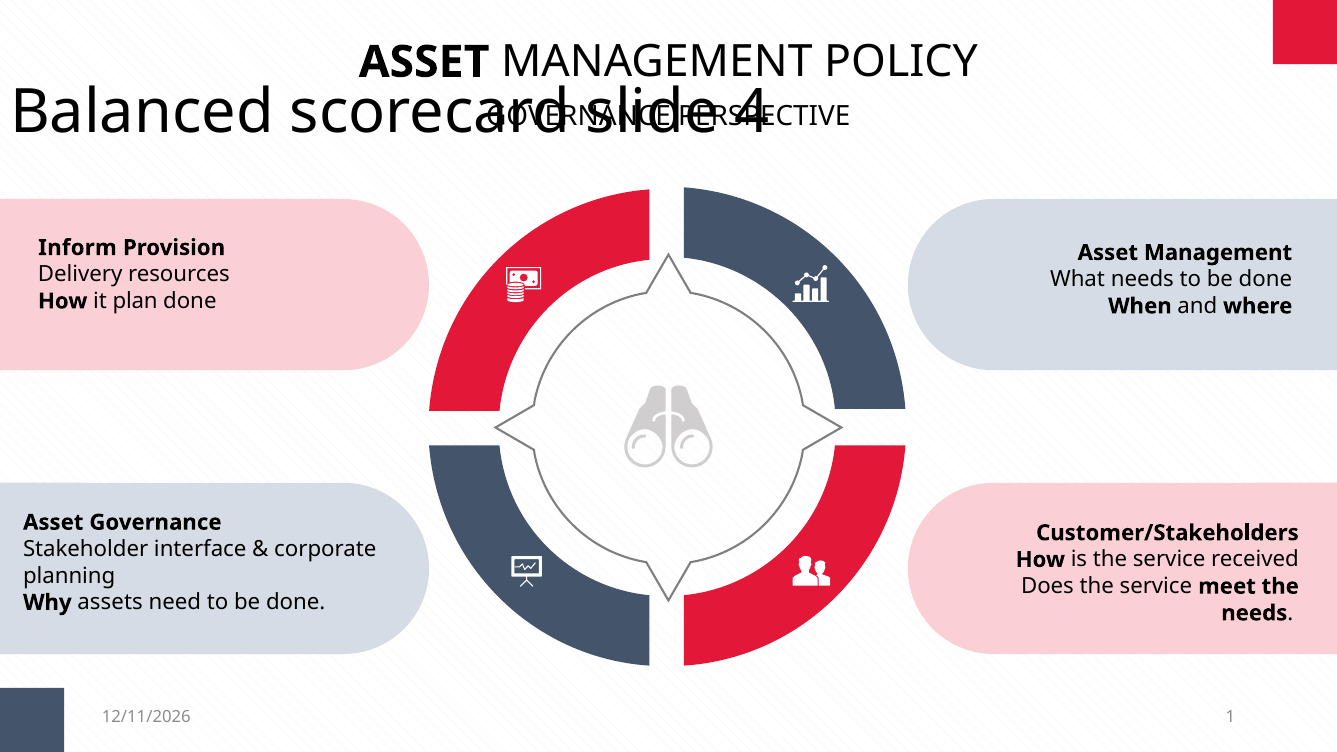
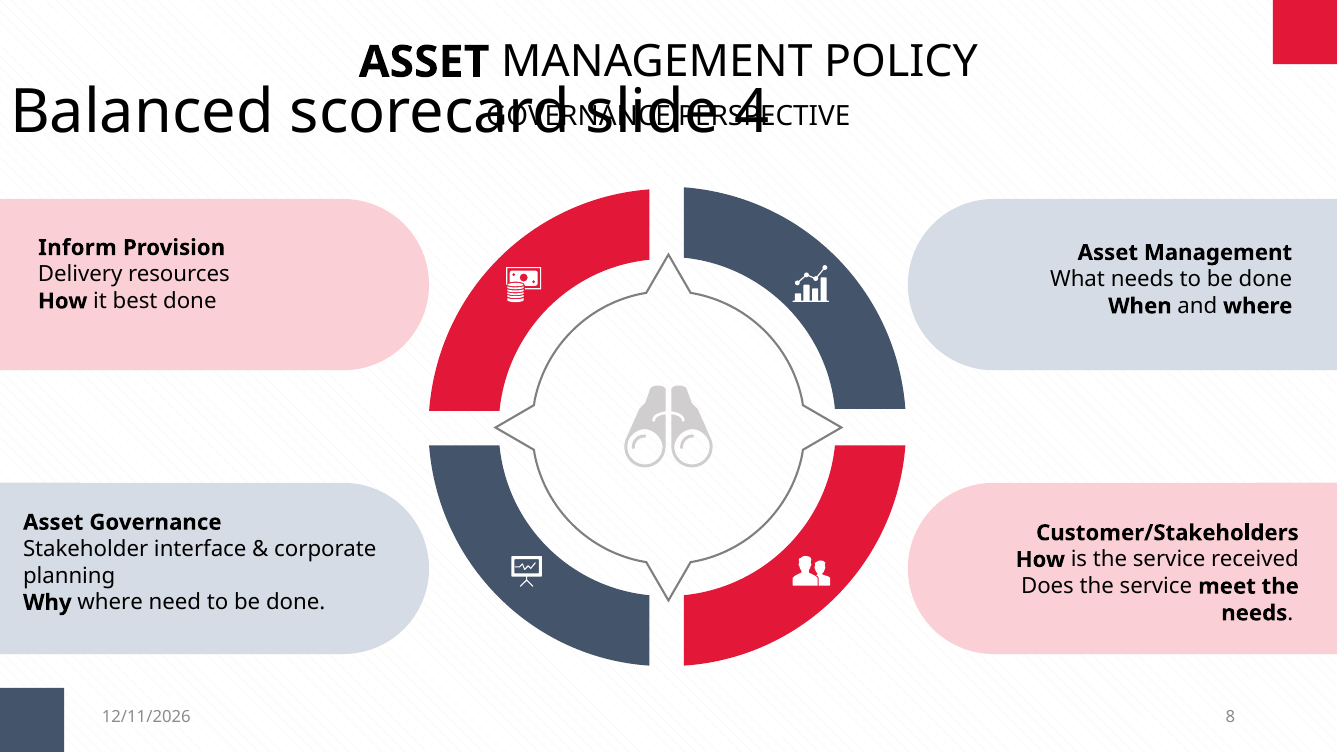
plan: plan -> best (135, 301)
Why assets: assets -> where (110, 603)
1: 1 -> 8 (1230, 717)
